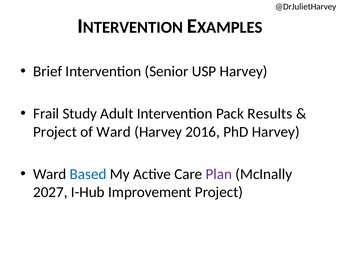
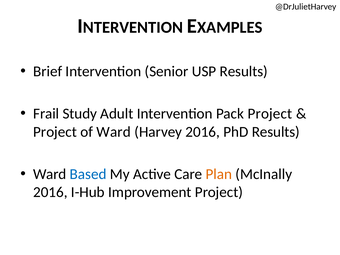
USP Harvey: Harvey -> Results (244, 71)
Pack Results: Results -> Project (270, 114)
PhD Harvey: Harvey -> Results (276, 132)
Plan colour: purple -> orange (219, 174)
2027: 2027 -> 2016 (50, 192)
